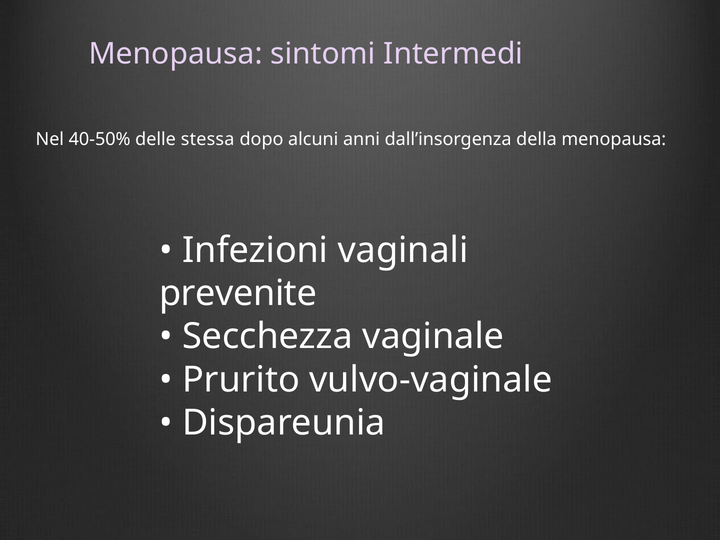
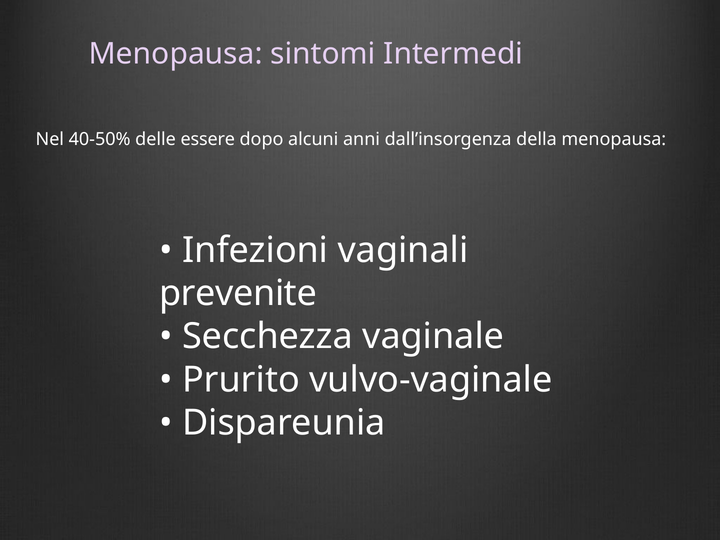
stessa: stessa -> essere (208, 139)
